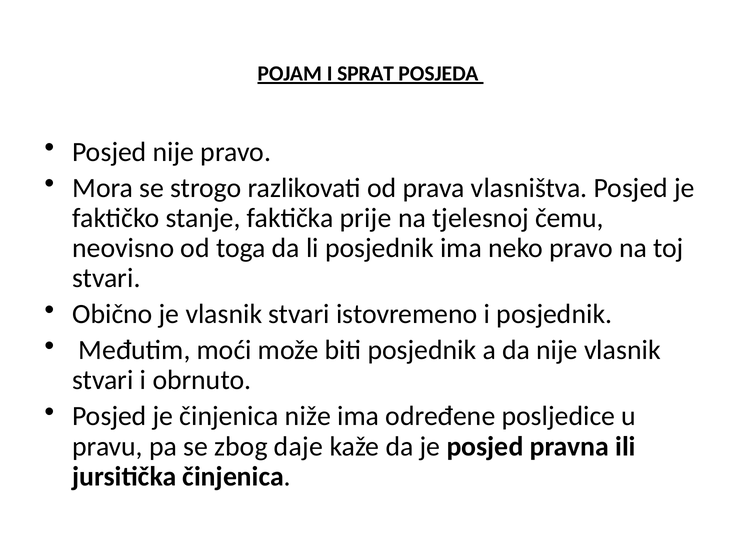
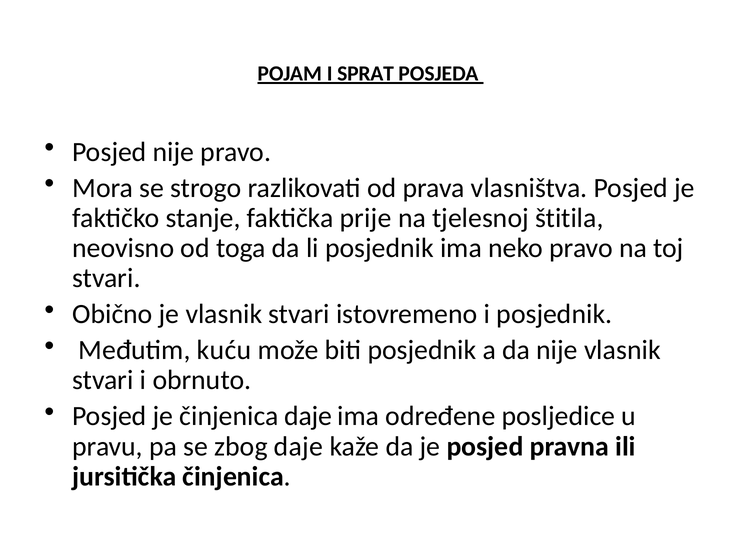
čemu: čemu -> štitila (569, 218)
moći: moći -> kuću (224, 350)
činjenica niže: niže -> daje (308, 416)
